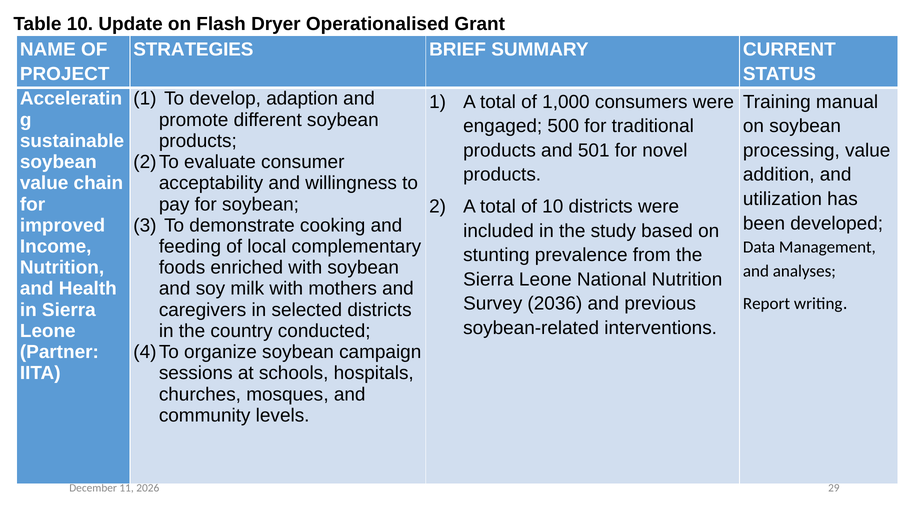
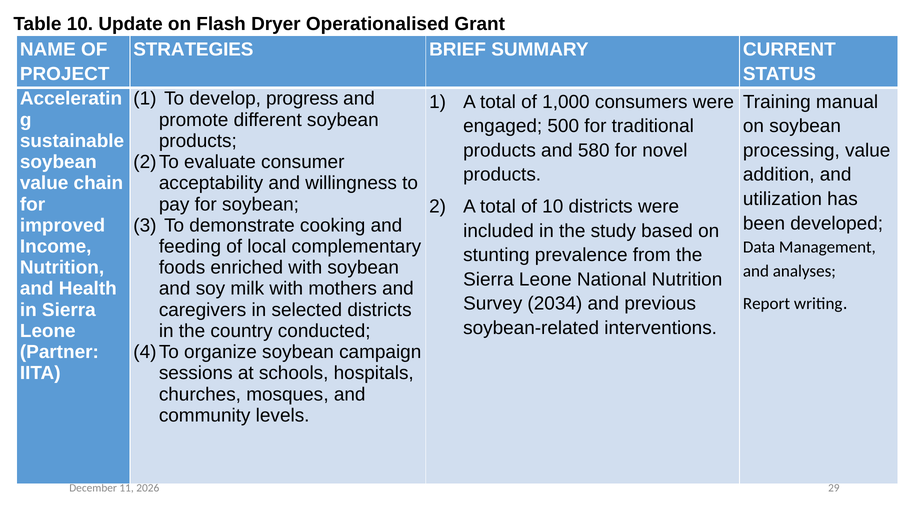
adaption: adaption -> progress (302, 99)
501: 501 -> 580 (594, 151)
2036: 2036 -> 2034 (555, 304)
